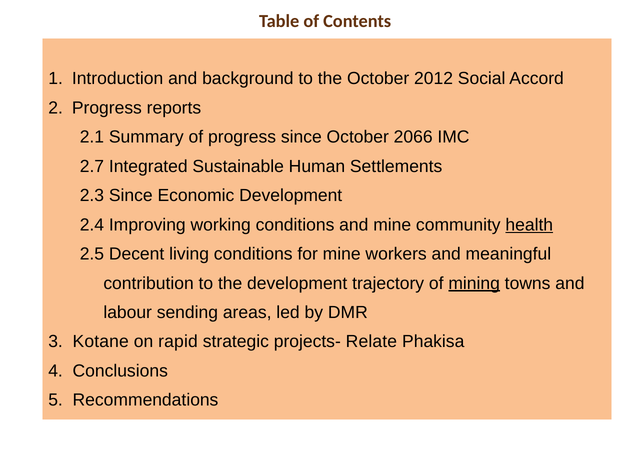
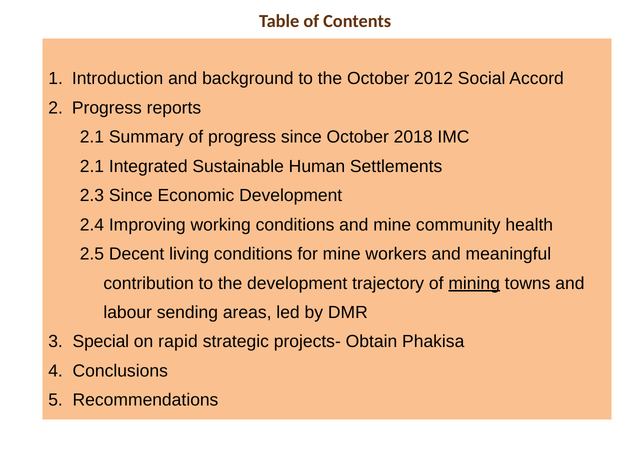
2066: 2066 -> 2018 (413, 137)
2.7: 2.7 -> 2.1 (92, 166)
health underline: present -> none (529, 225)
Kotane: Kotane -> Special (101, 342)
Relate: Relate -> Obtain (371, 342)
